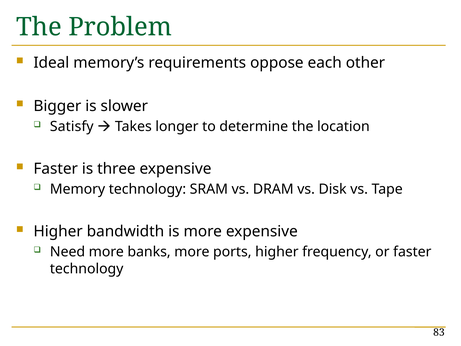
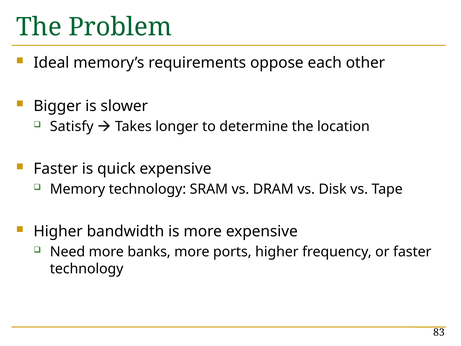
three: three -> quick (116, 169)
